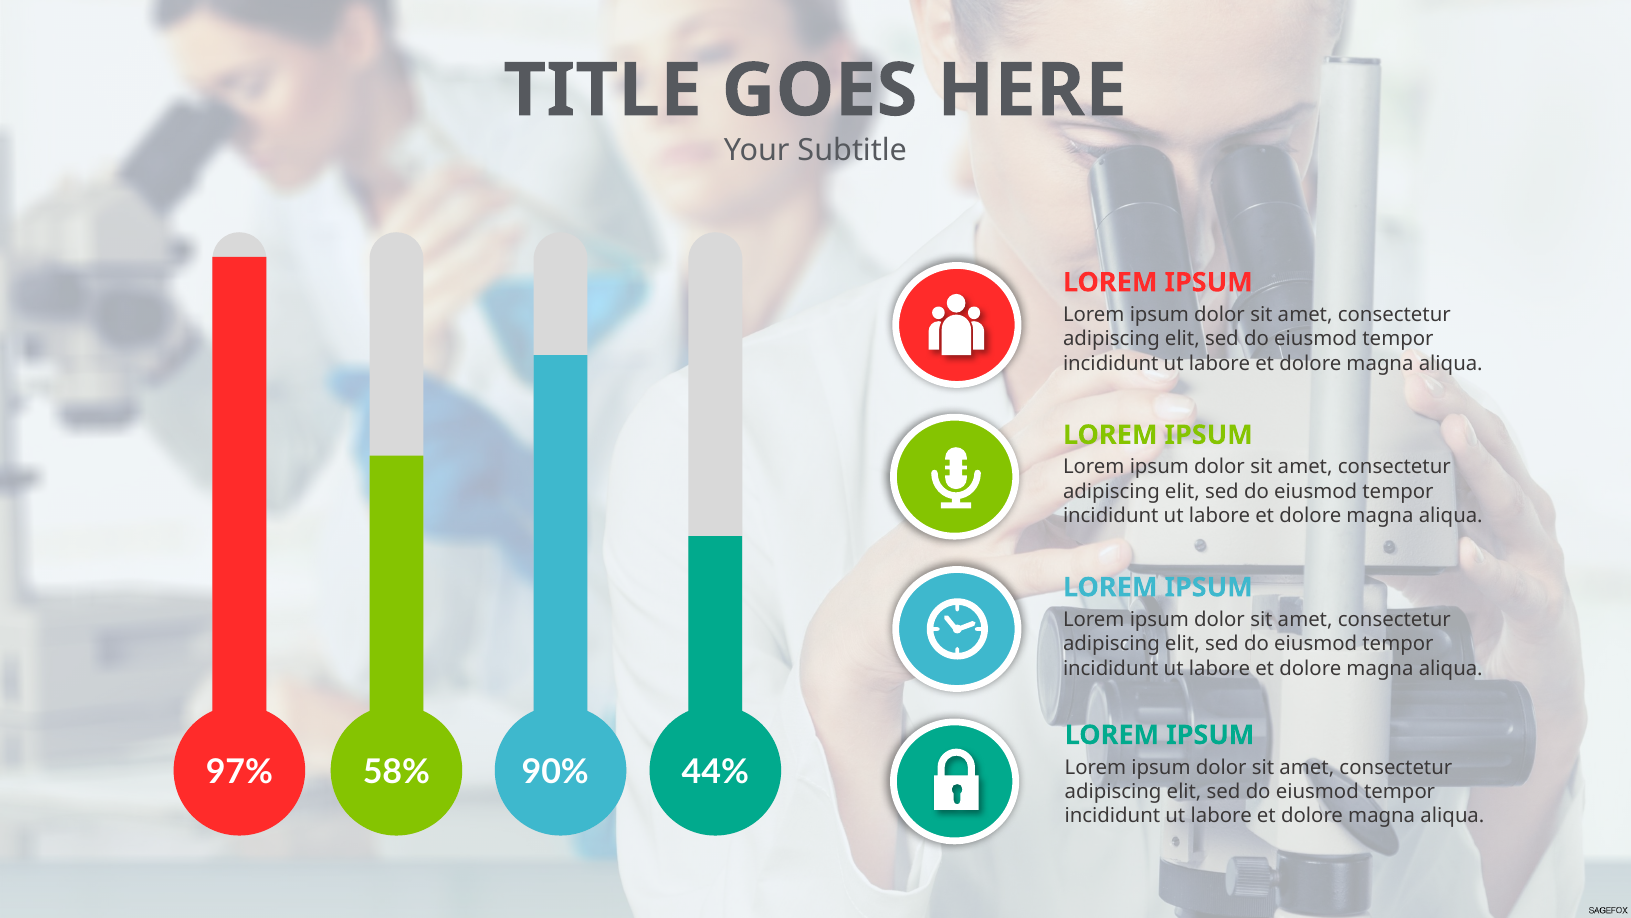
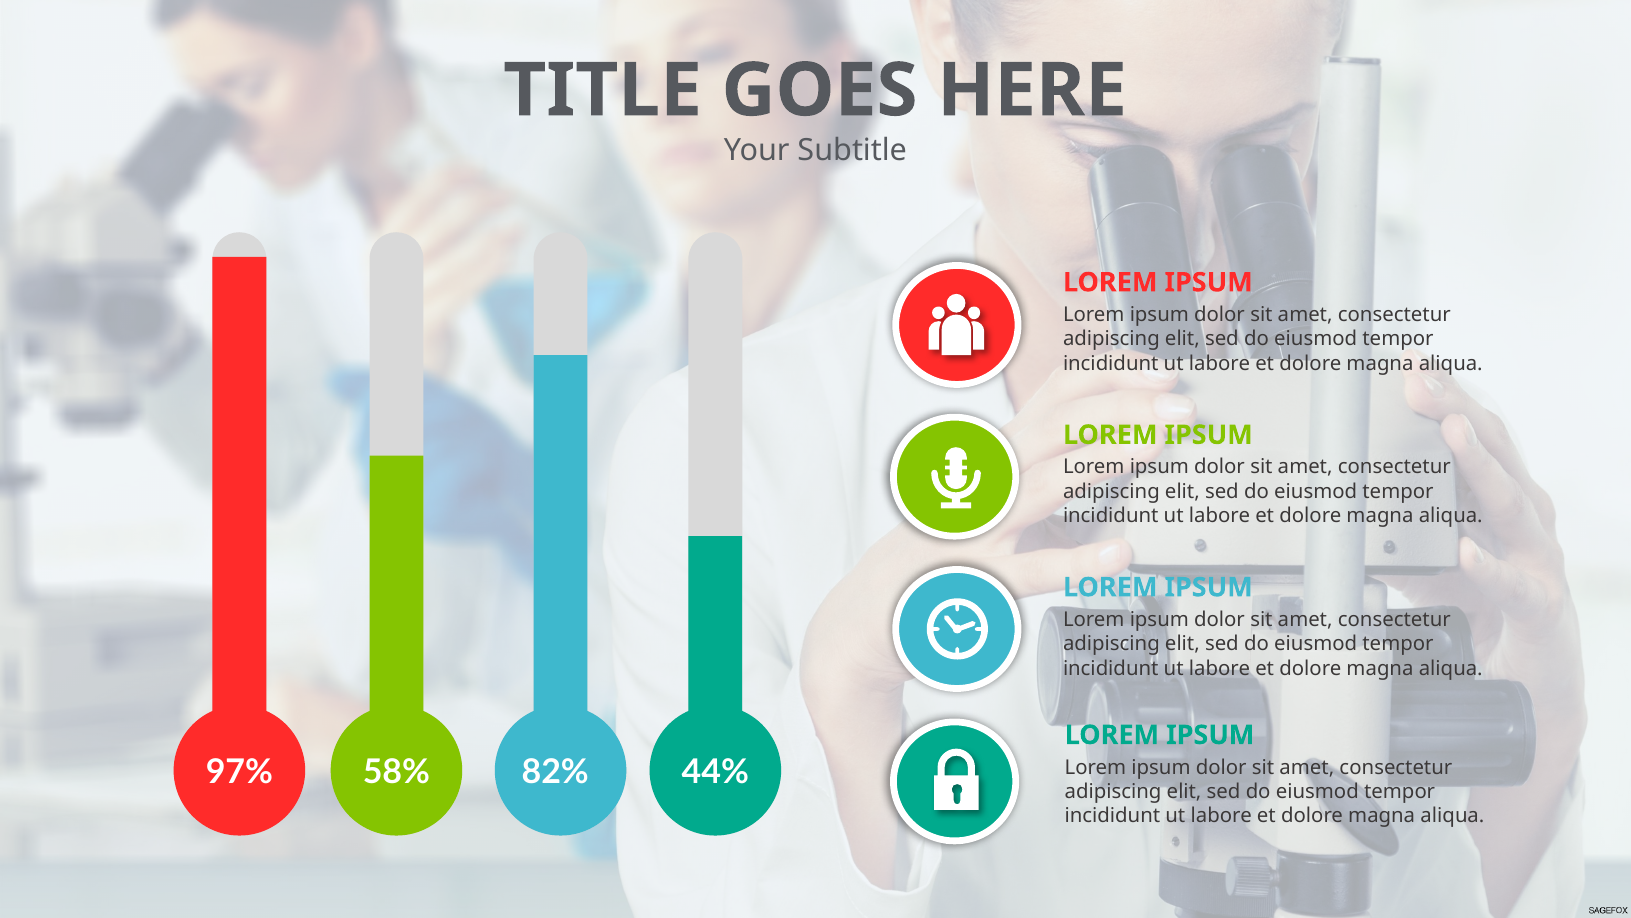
90%: 90% -> 82% (555, 772)
